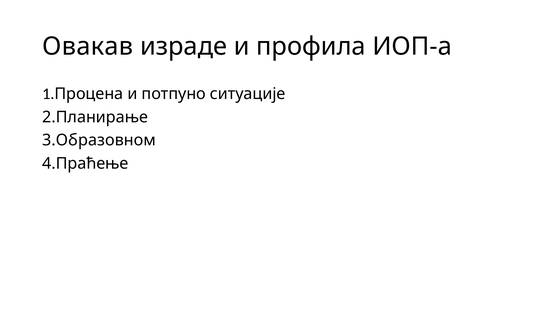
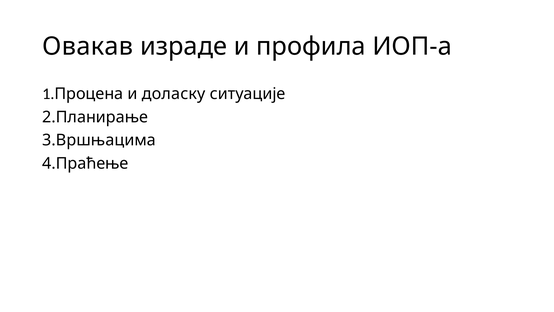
потпуно: потпуно -> доласку (174, 94)
3.Образовном: 3.Образовном -> 3.Вршњацима (99, 140)
